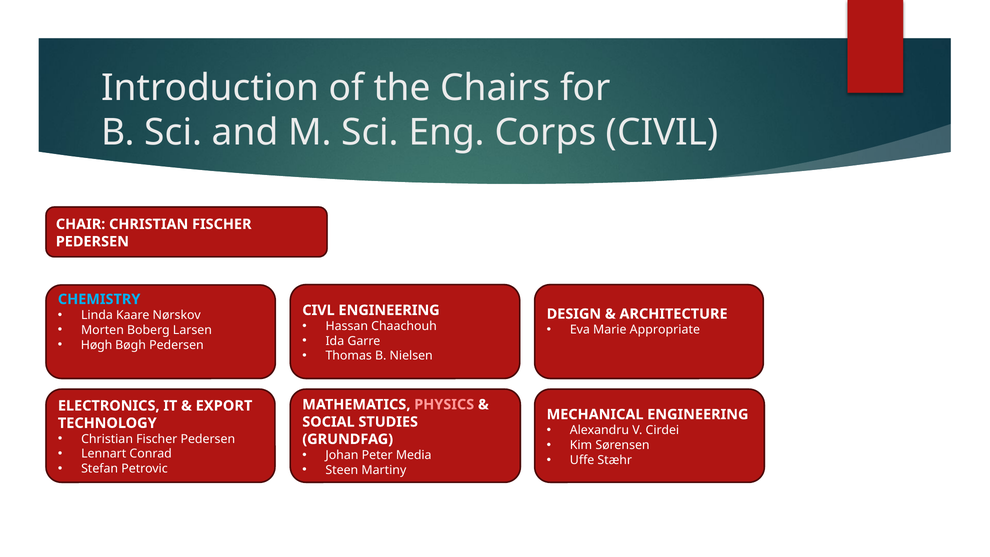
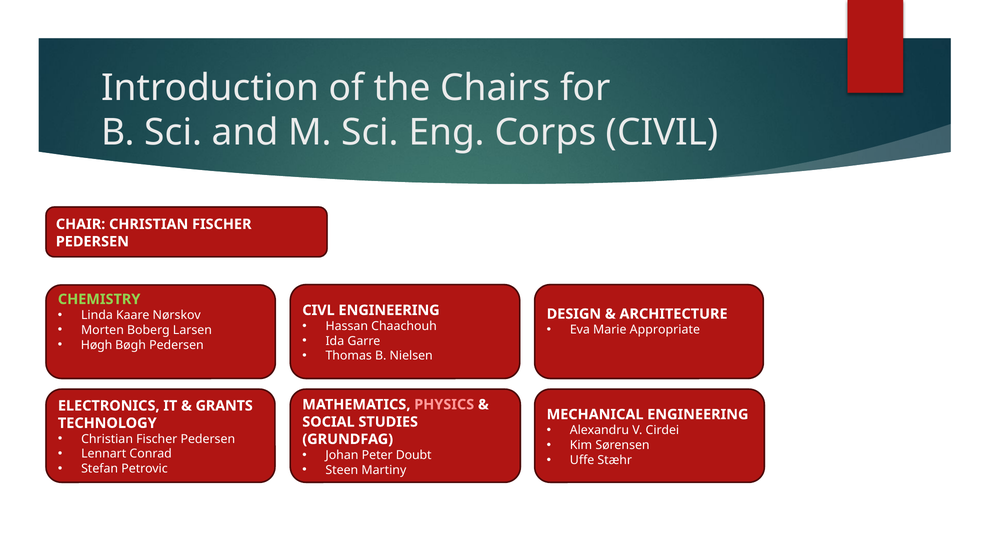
CHEMISTRY colour: light blue -> light green (99, 299)
EXPORT: EXPORT -> GRANTS (224, 406)
Media: Media -> Doubt (414, 455)
